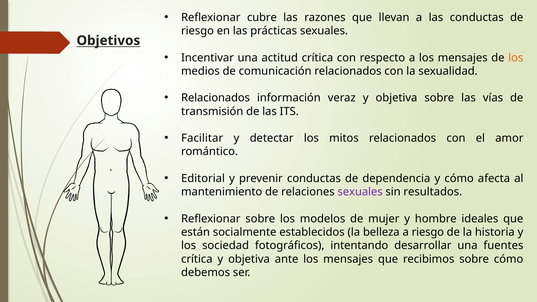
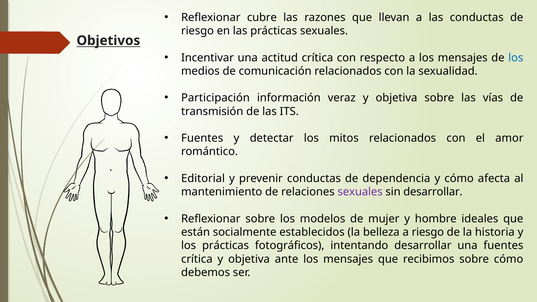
los colour: orange -> blue (516, 58)
Relacionados: Relacionados -> Participación (215, 98)
Facilitar: Facilitar -> Fuentes (202, 138)
sin resultados: resultados -> desarrollar (433, 192)
los sociedad: sociedad -> prácticas (226, 246)
